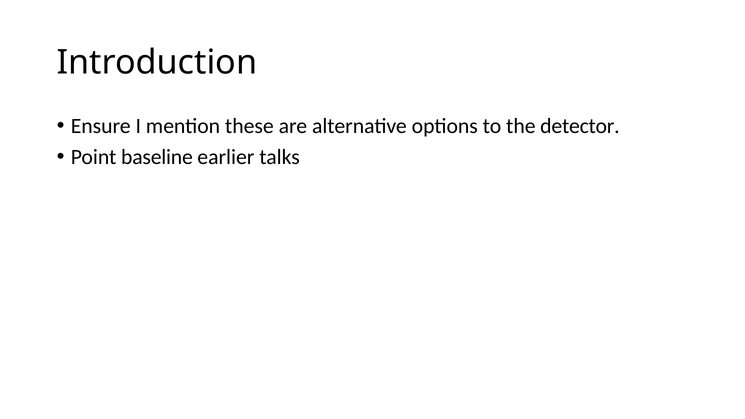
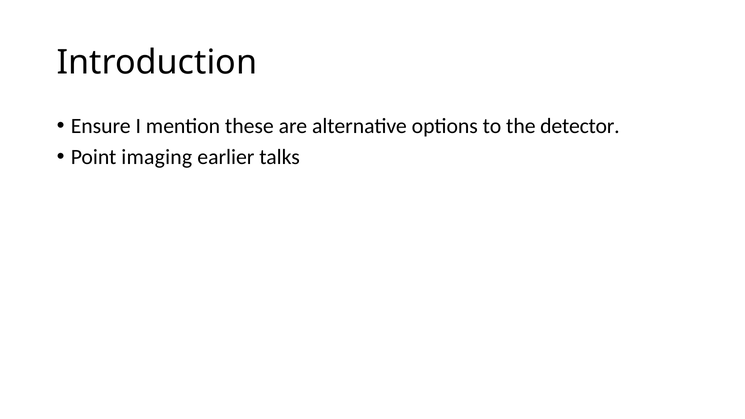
baseline: baseline -> imaging (157, 157)
